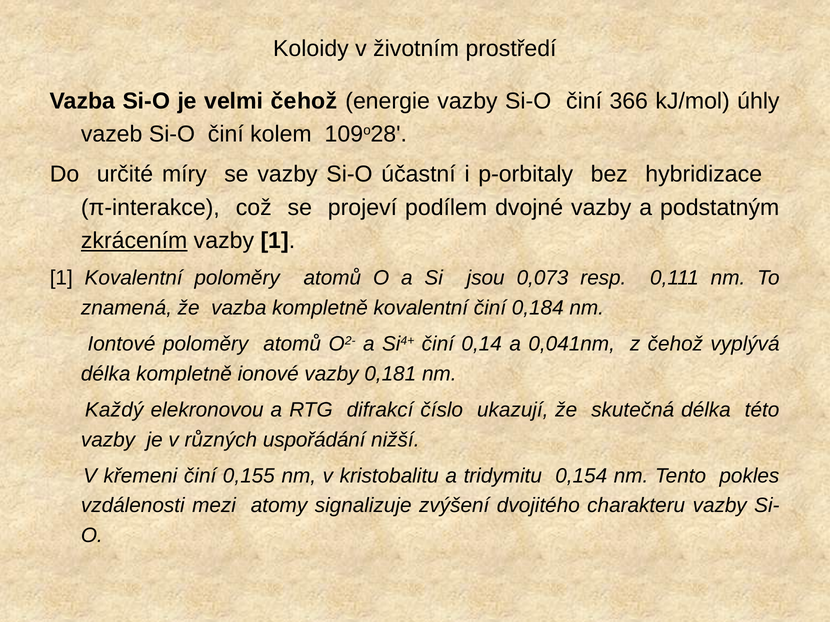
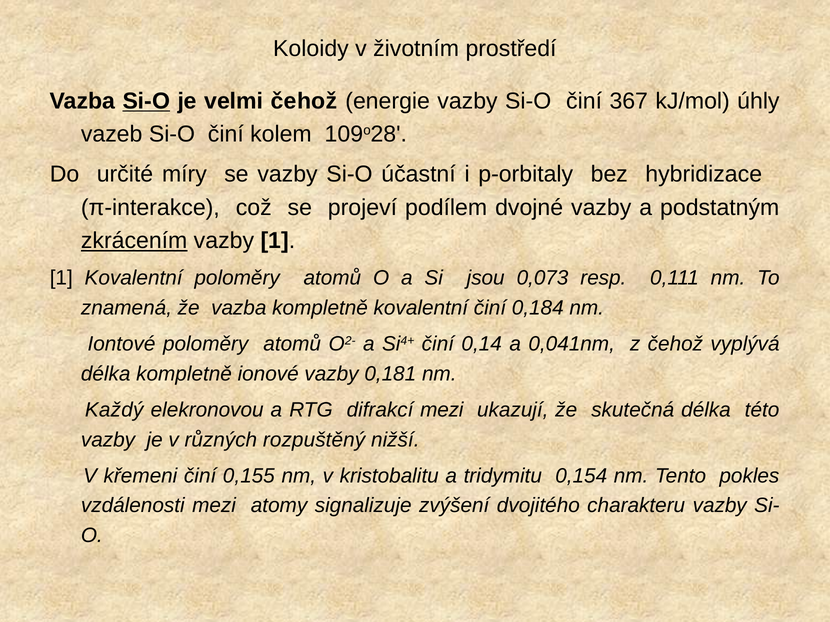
Si-O underline: none -> present (146, 101)
366: 366 -> 367 (629, 101)
difrakcí číslo: číslo -> mezi (442, 410)
uspořádání: uspořádání -> rozpuštěný (314, 440)
